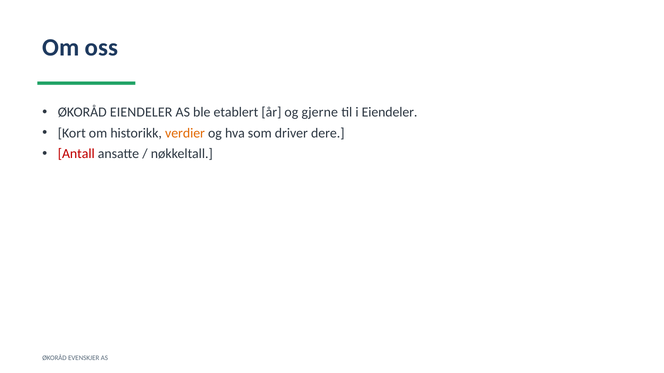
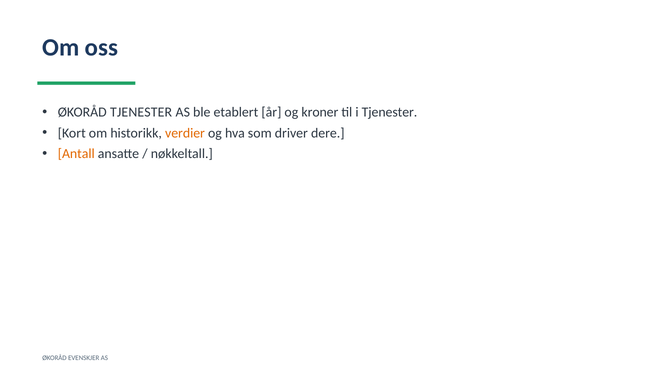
ØKORÅD EIENDELER: EIENDELER -> TJENESTER (141, 112)
gjerne: gjerne -> kroner (320, 112)
i Eiendeler: Eiendeler -> Tjenester (390, 112)
Antall colour: red -> orange (76, 154)
